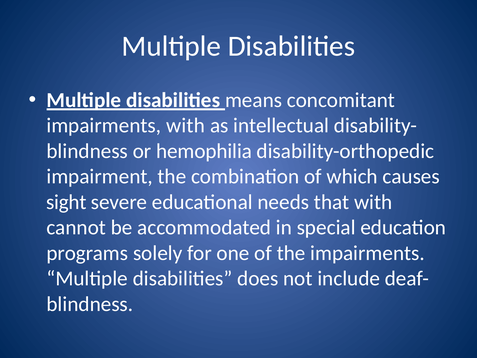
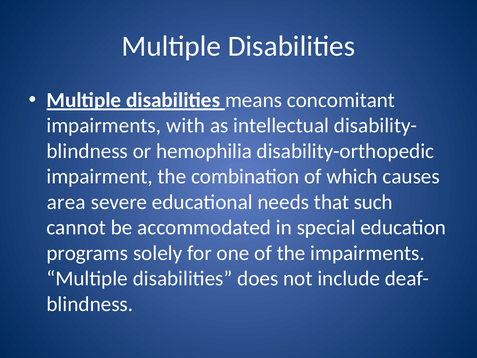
sight: sight -> area (66, 202)
that with: with -> such (373, 202)
